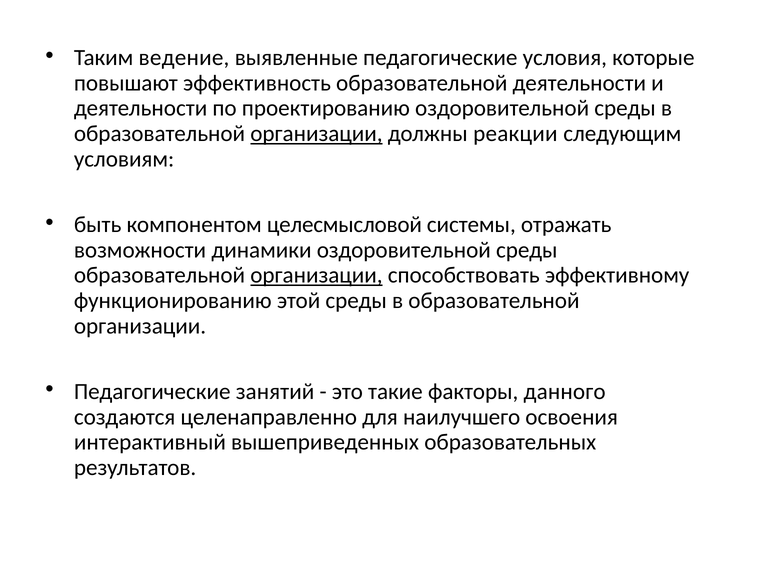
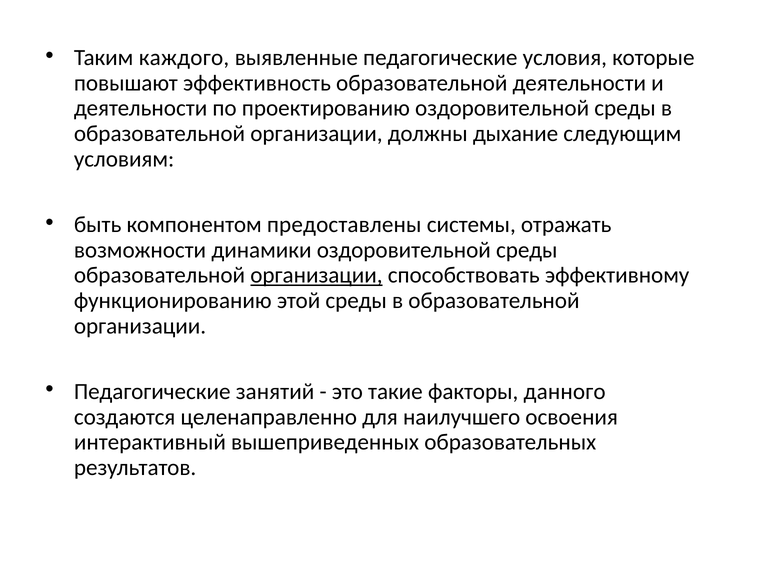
ведение: ведение -> каждого (184, 58)
организации underline: present -> none (316, 134)
реакции: реакции -> дыхание (516, 134)
целесмысловой: целесмысловой -> предоставлены (344, 225)
